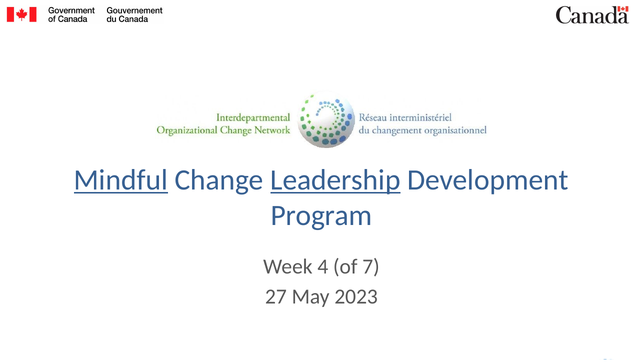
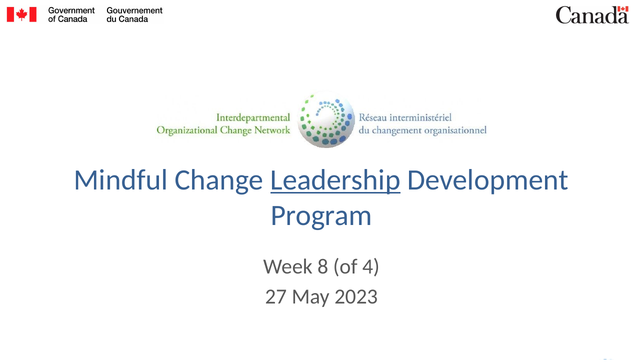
Mindful underline: present -> none (121, 180)
4: 4 -> 8 (323, 267)
7: 7 -> 4 (371, 267)
